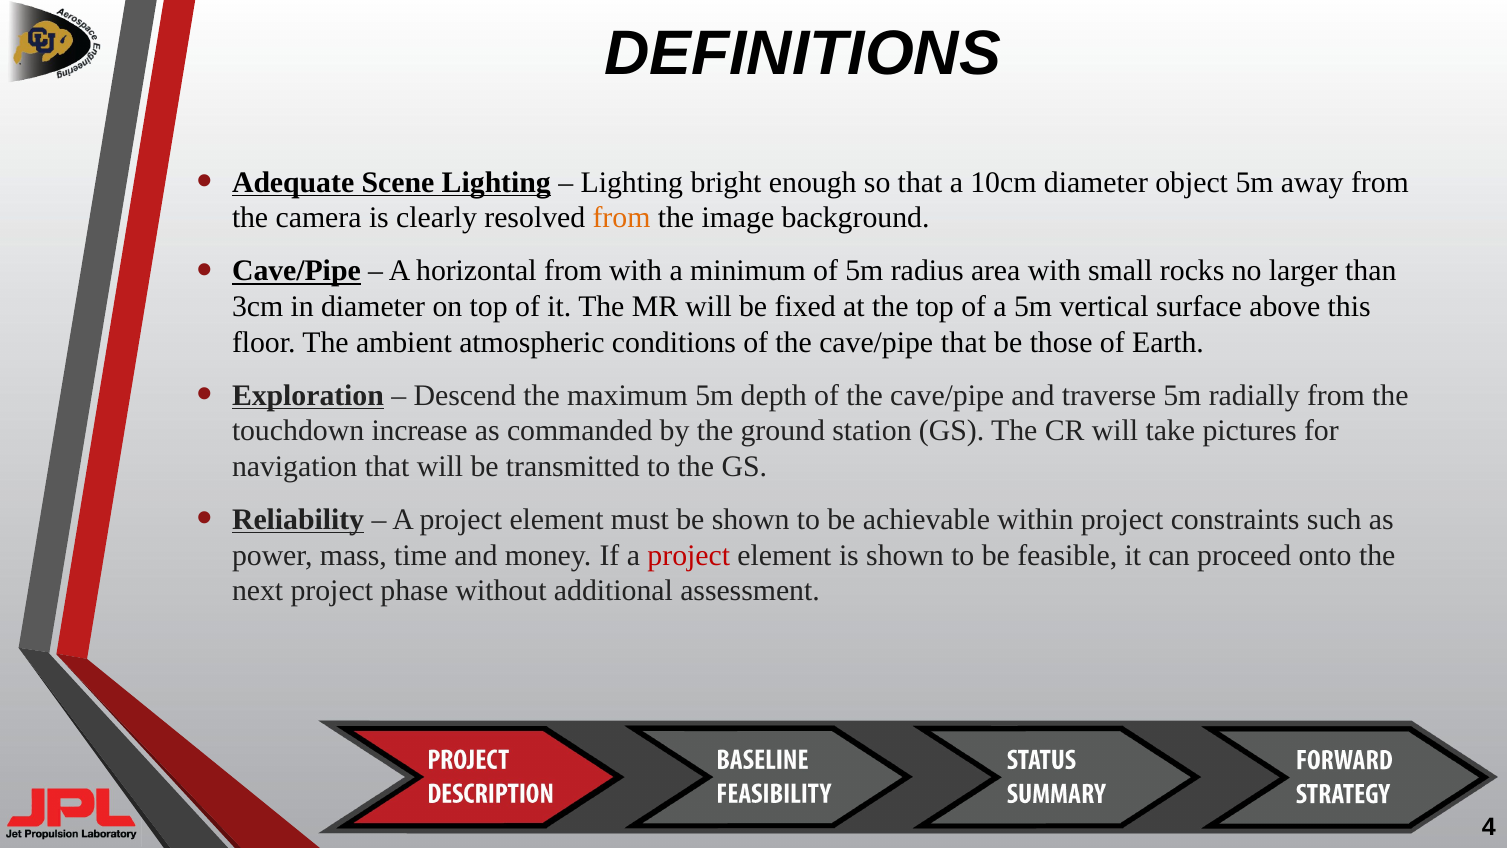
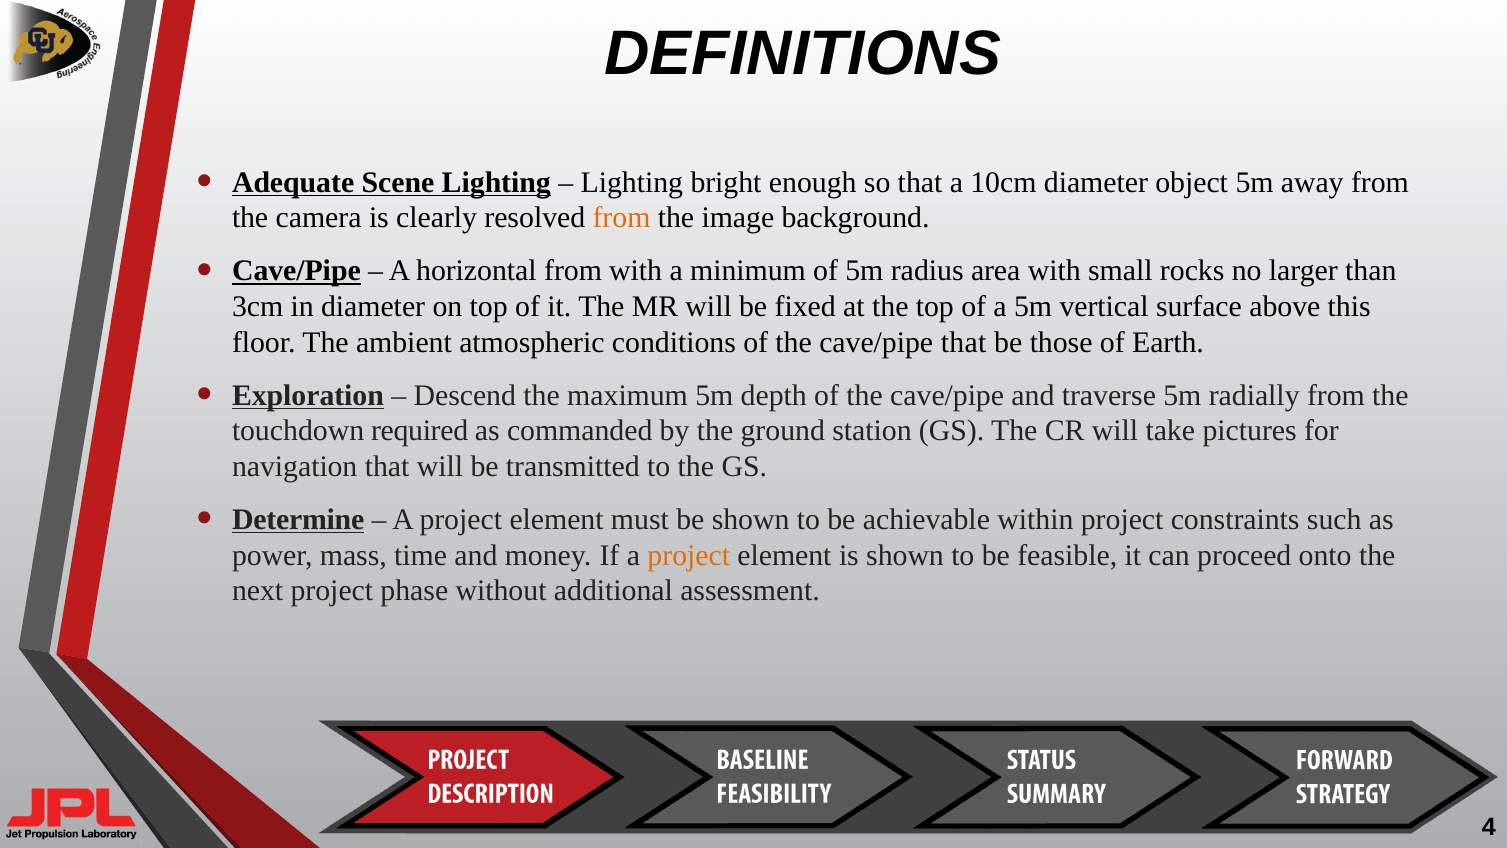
increase: increase -> required (420, 431)
Reliability: Reliability -> Determine (298, 519)
project colour: red -> orange (689, 555)
